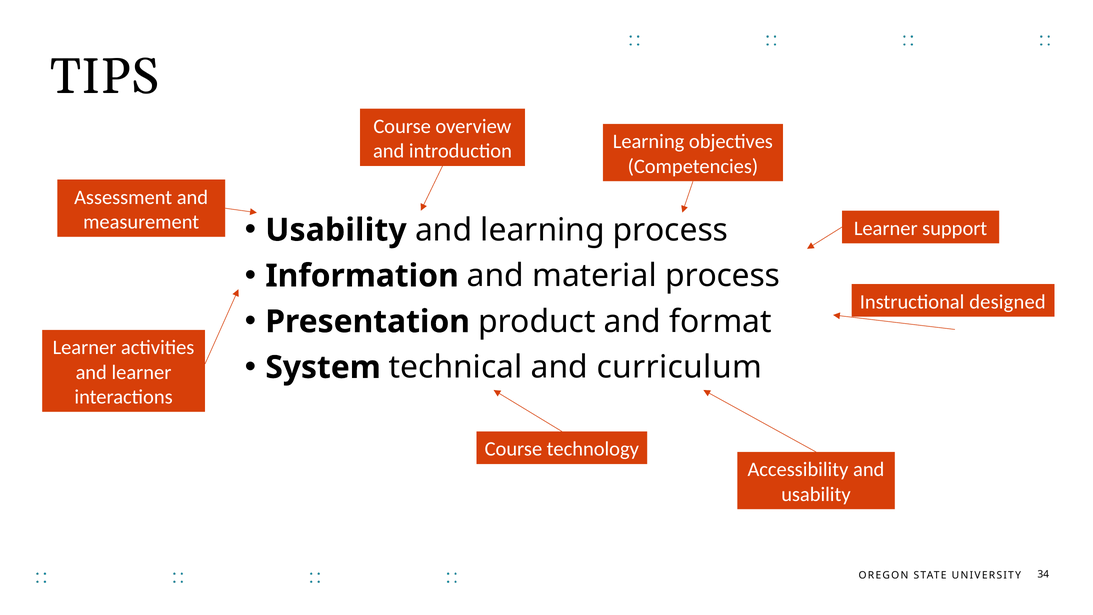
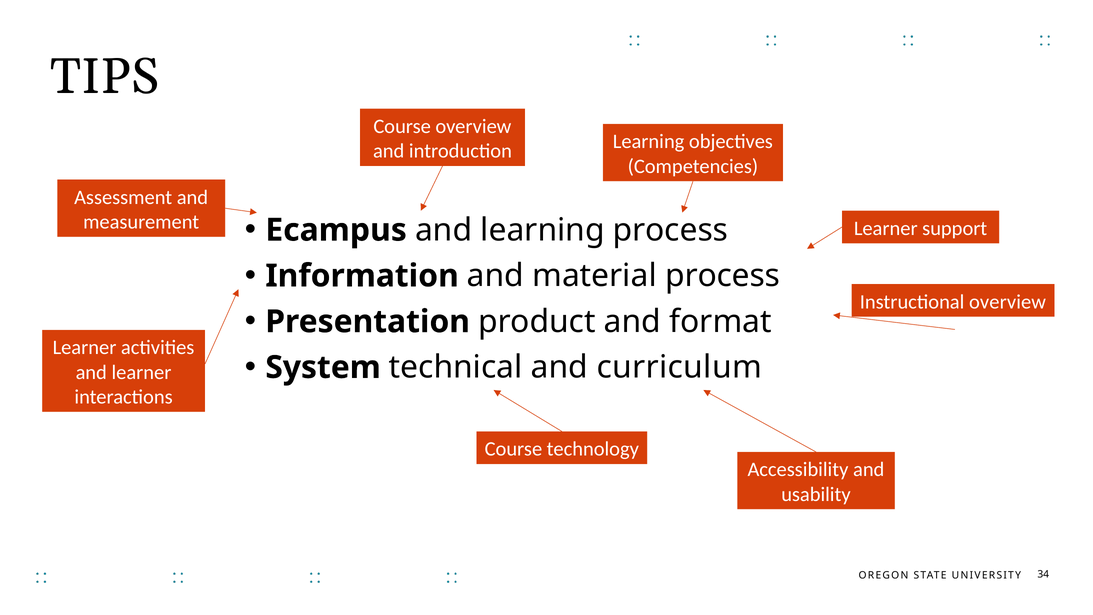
Usability: Usability -> Ecampus (336, 230)
Instructional designed: designed -> overview (1008, 302)
